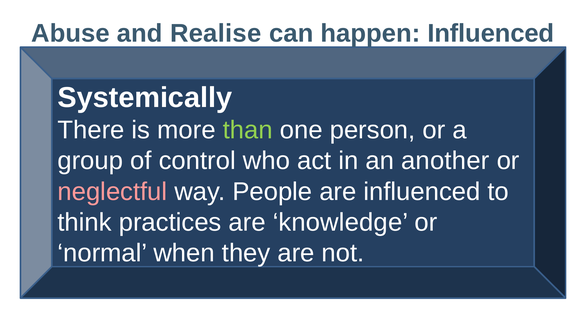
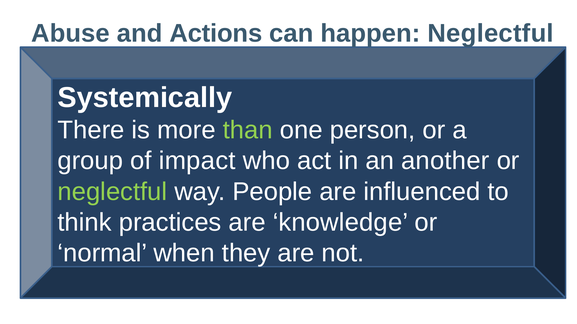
Realise: Realise -> Actions (216, 34)
happen Influenced: Influenced -> Neglectful (491, 34)
control: control -> impact (197, 161)
neglectful colour: pink -> light green (112, 192)
